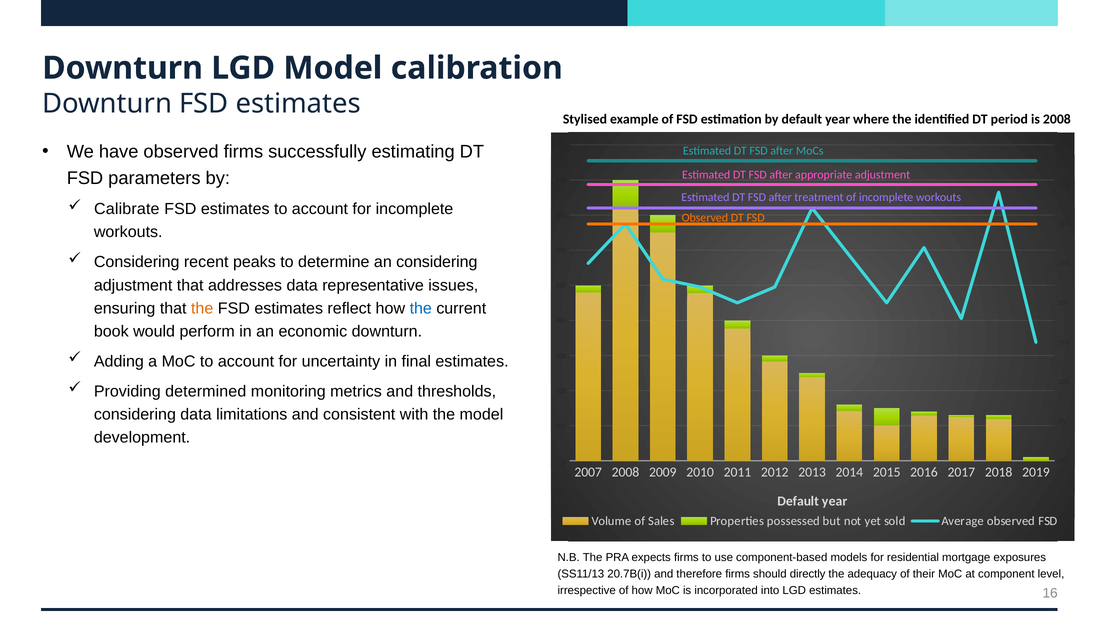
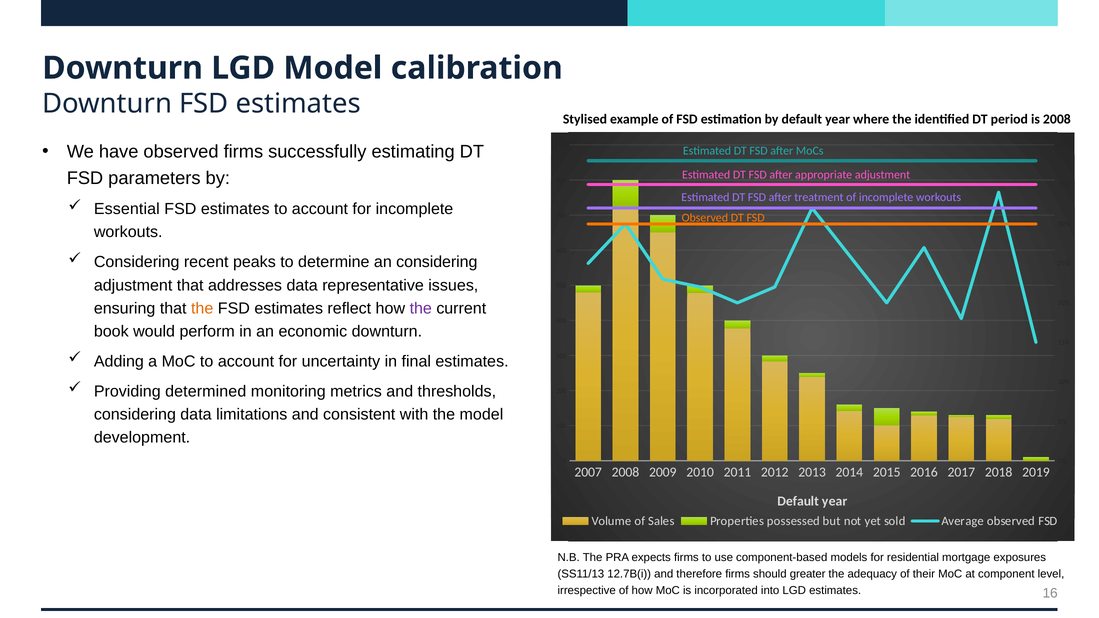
Calibrate: Calibrate -> Essential (127, 209)
the colour: blue -> purple (421, 308)
20.7B(i: 20.7B(i -> 12.7B(i (629, 574)
directly: directly -> greater (808, 574)
